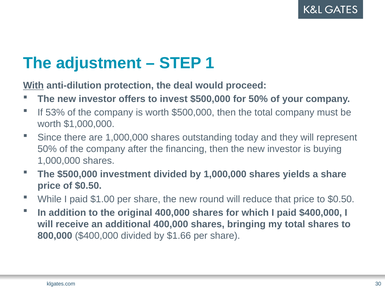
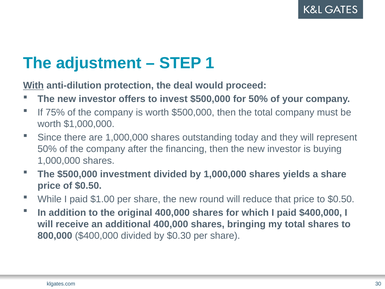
53%: 53% -> 75% (55, 112)
$1.66: $1.66 -> $0.30 (179, 236)
